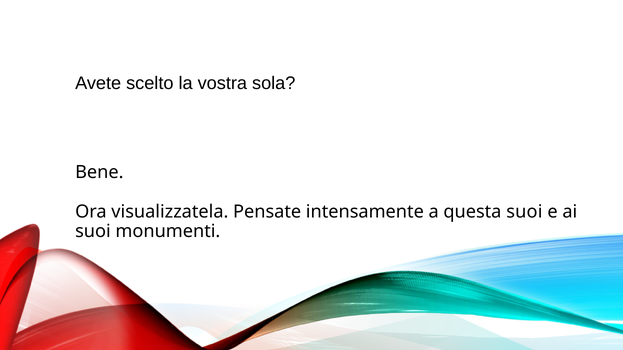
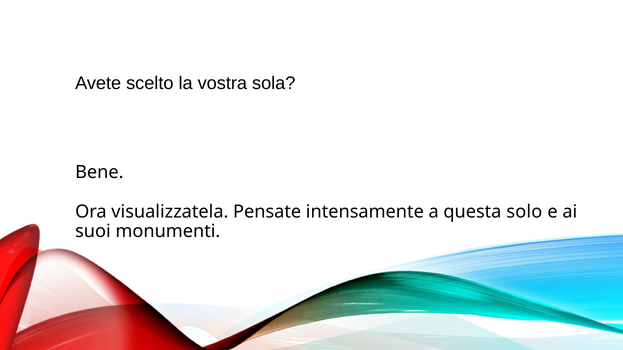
questa suoi: suoi -> solo (524, 212)
